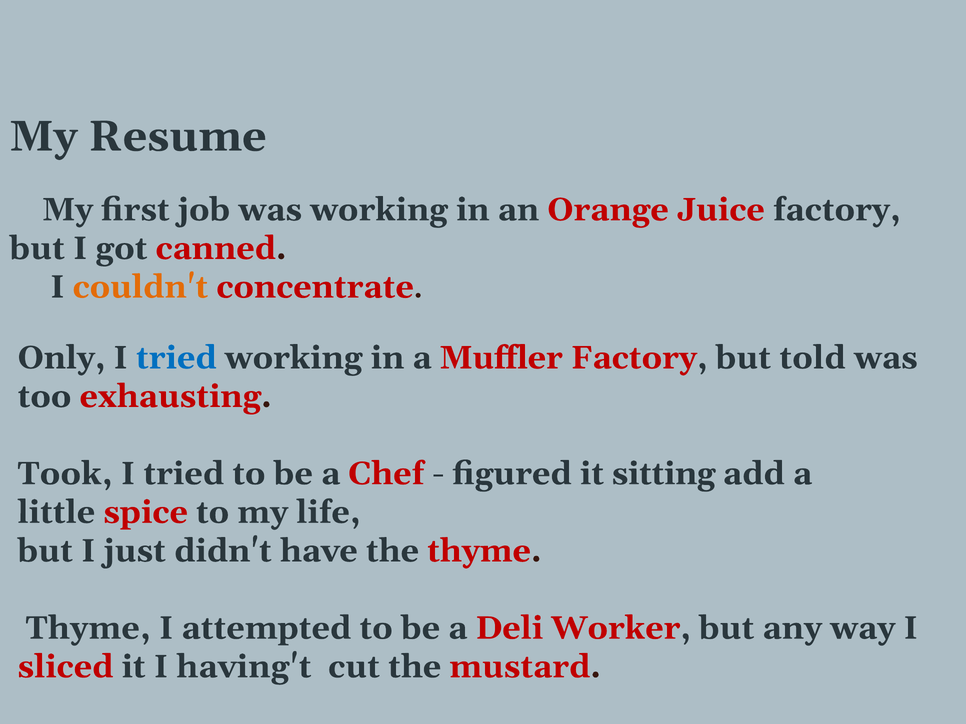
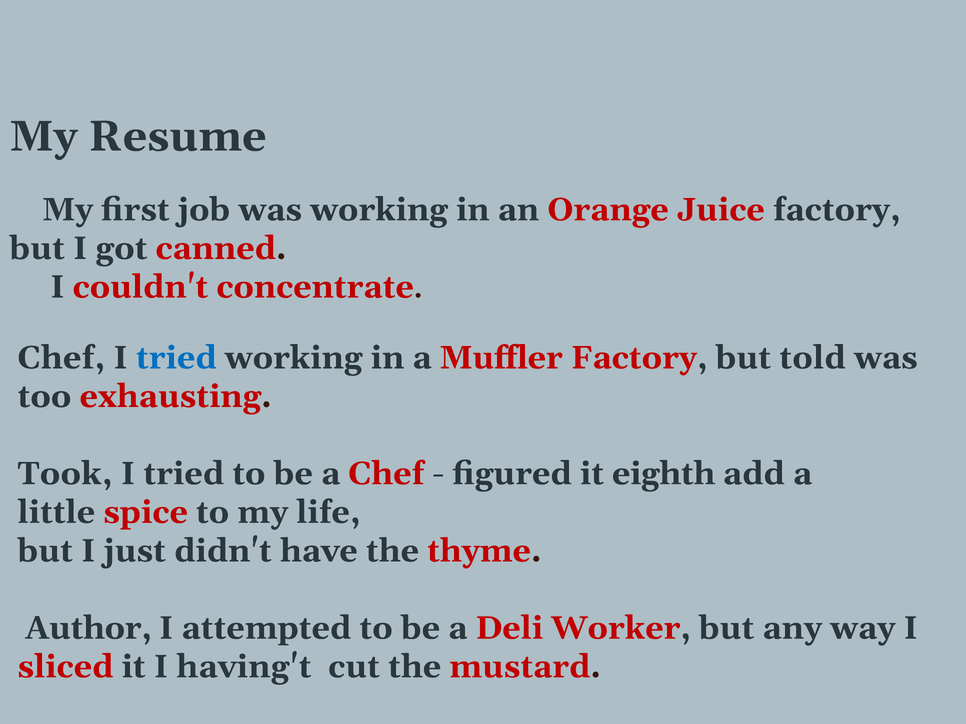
couldn't colour: orange -> red (140, 287)
Only: Only -> Chef (61, 358)
sitting: sitting -> eighth (664, 474)
Thyme: Thyme -> Author (88, 628)
